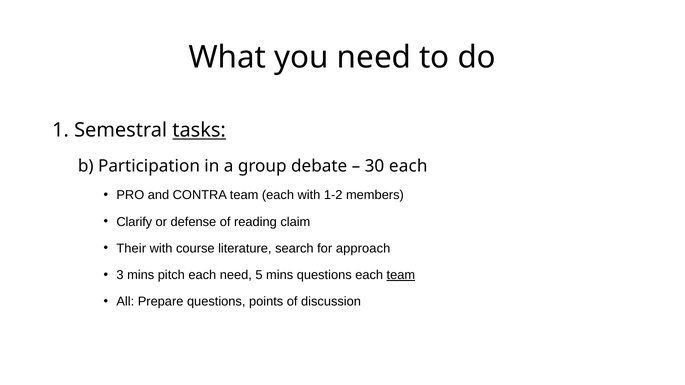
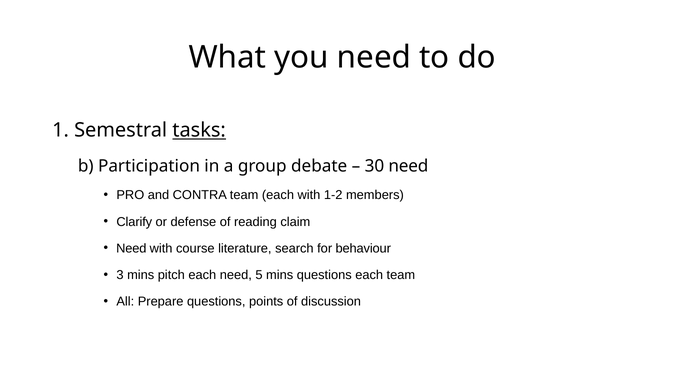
30 each: each -> need (408, 166)
Their: Their -> Need (131, 249)
approach: approach -> behaviour (363, 249)
team underline: present -> none (401, 275)
